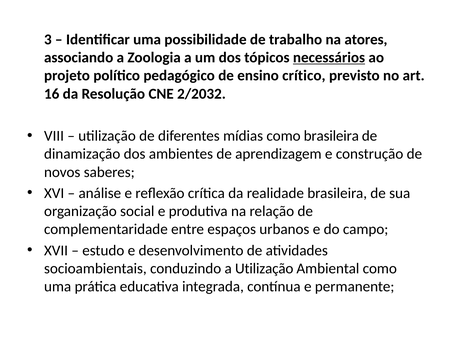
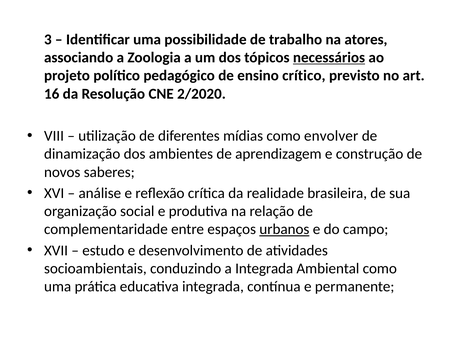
2/2032: 2/2032 -> 2/2020 (201, 94)
como brasileira: brasileira -> envolver (331, 136)
urbanos underline: none -> present (284, 229)
a Utilização: Utilização -> Integrada (264, 268)
